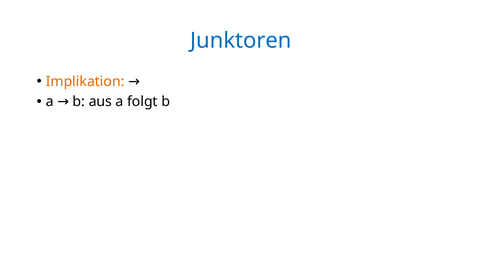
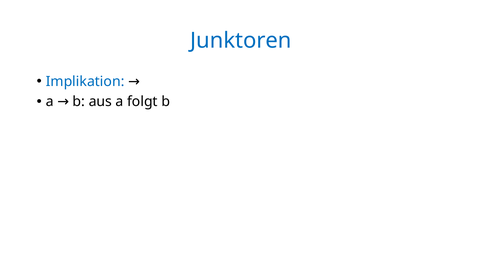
Implikation colour: orange -> blue (85, 81)
